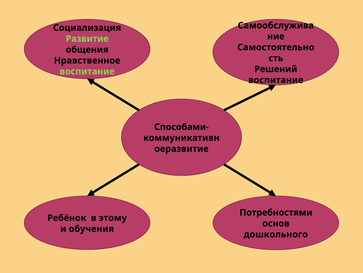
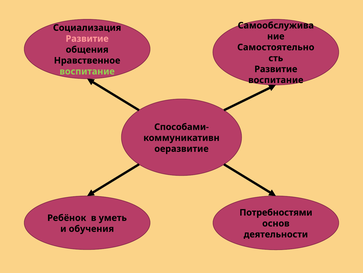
Развитие colour: light green -> pink (87, 39)
Решений: Решений -> Развитие (276, 69)
этому: этому -> уметь (113, 217)
дошкольного: дошкольного -> деятельности (276, 234)
